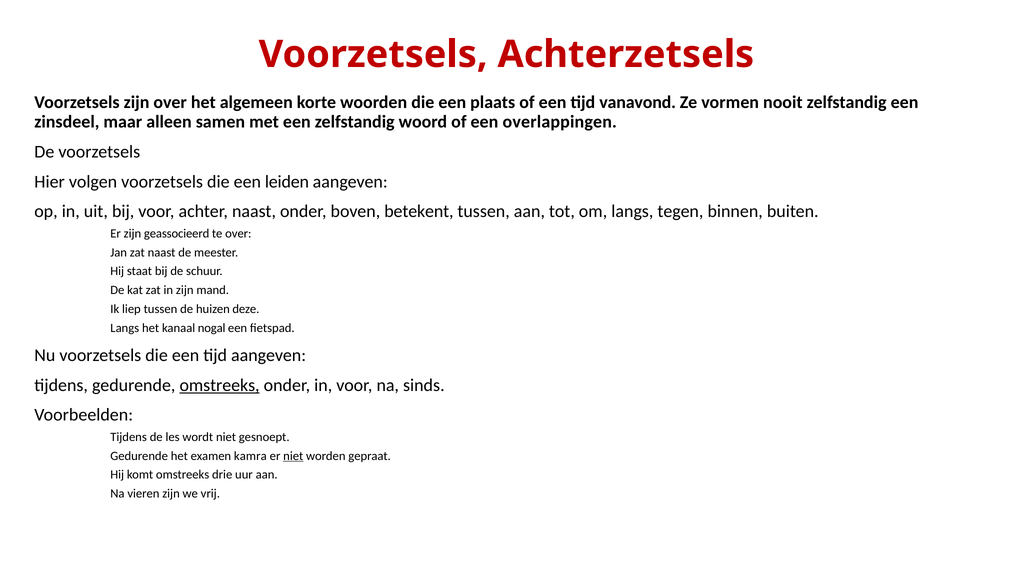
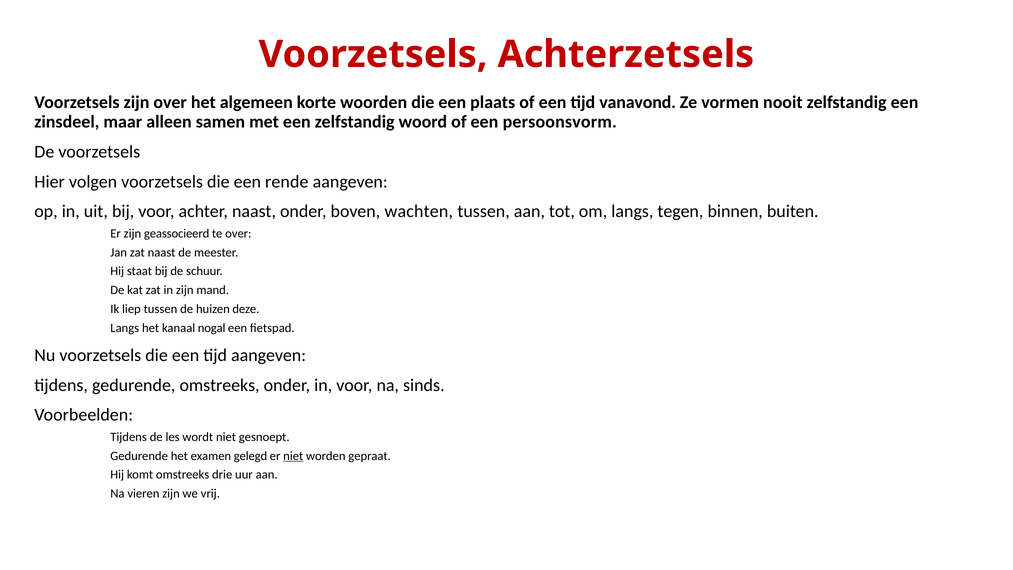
overlappingen: overlappingen -> persoonsvorm (560, 122)
leiden: leiden -> rende (287, 182)
betekent: betekent -> wachten (419, 212)
omstreeks underline: present -> none (220, 385)
kamra: kamra -> gelegd (250, 456)
